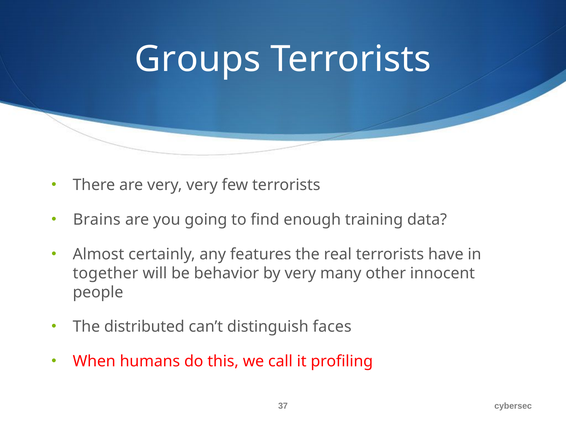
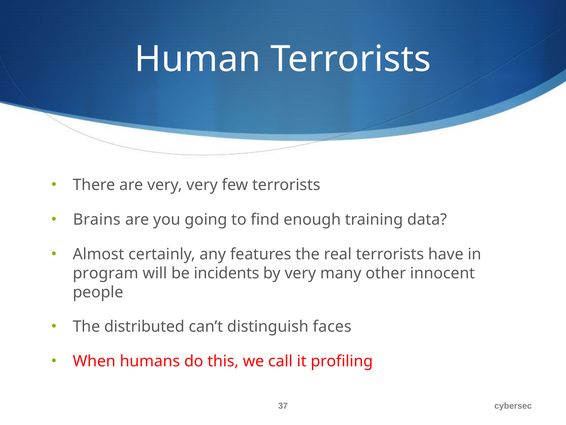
Groups: Groups -> Human (198, 59)
together: together -> program (106, 273)
behavior: behavior -> incidents (227, 273)
